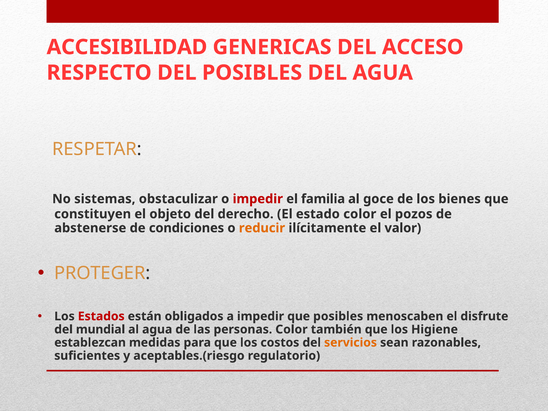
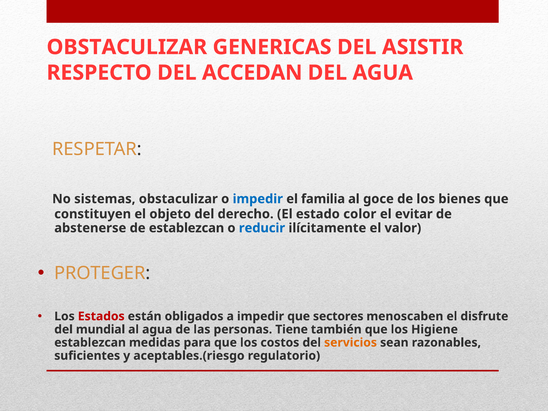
ACCESIBILIDAD: ACCESIBILIDAD -> OBSTACULIZAR (127, 47)
ACCESO: ACCESO -> ASISTIR (423, 47)
DEL POSIBLES: POSIBLES -> ACCEDAN (252, 73)
impedir colour: red -> blue (258, 199)
pozos: pozos -> evitar (414, 214)
de condiciones: condiciones -> establezcan (187, 228)
reducir colour: orange -> blue (262, 228)
que posibles: posibles -> sectores (338, 316)
personas Color: Color -> Tiene (292, 329)
